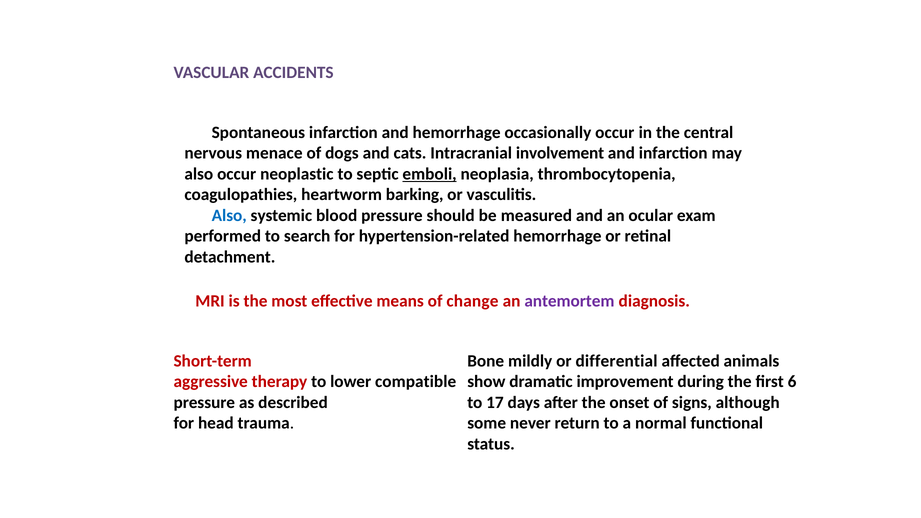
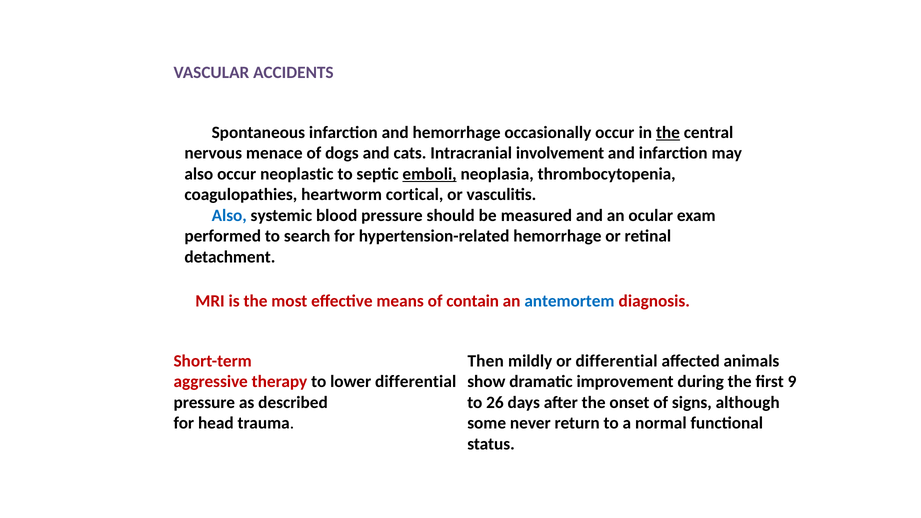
the underline: none -> present (668, 133)
barking: barking -> cortical (415, 195)
change: change -> contain (473, 301)
antemortem colour: purple -> blue (569, 301)
Bone: Bone -> Then (486, 361)
lower compatible: compatible -> differential (416, 382)
6: 6 -> 9 (792, 382)
17: 17 -> 26 (495, 402)
